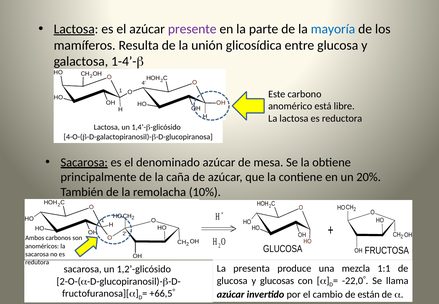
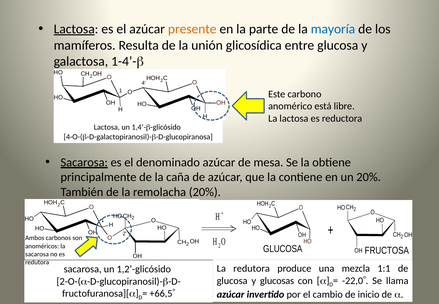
presente colour: purple -> orange (192, 29)
remolacha 10%: 10% -> 20% (205, 192)
La presenta: presenta -> redutora (252, 268)
están: están -> inicio (369, 294)
